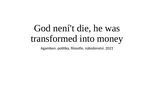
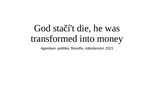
není't: není't -> stačí't (64, 28)
